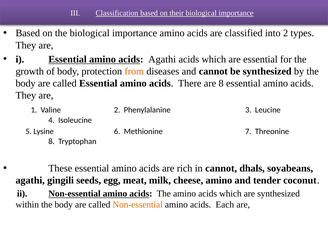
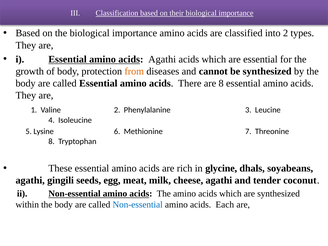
in cannot: cannot -> glycine (221, 168)
cheese amino: amino -> agathi (219, 180)
Non-essential colour: orange -> blue (138, 205)
